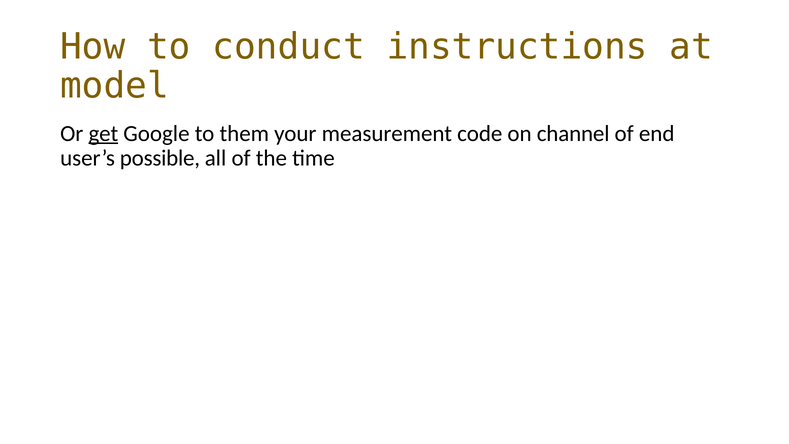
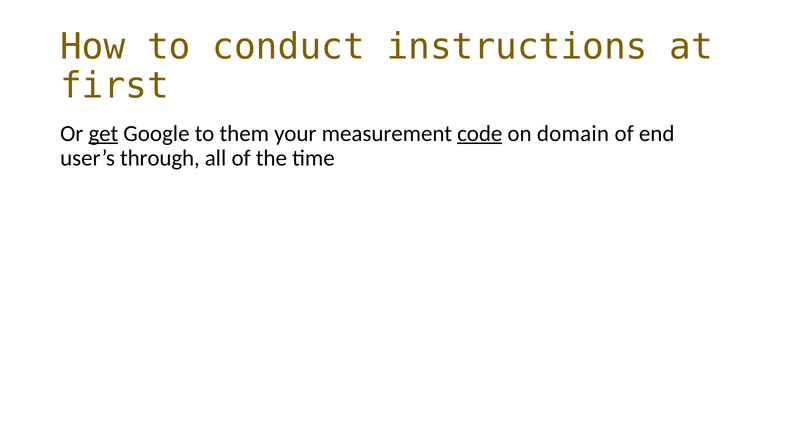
model: model -> first (115, 86)
code underline: none -> present (480, 133)
channel: channel -> domain (573, 133)
possible: possible -> through (160, 158)
